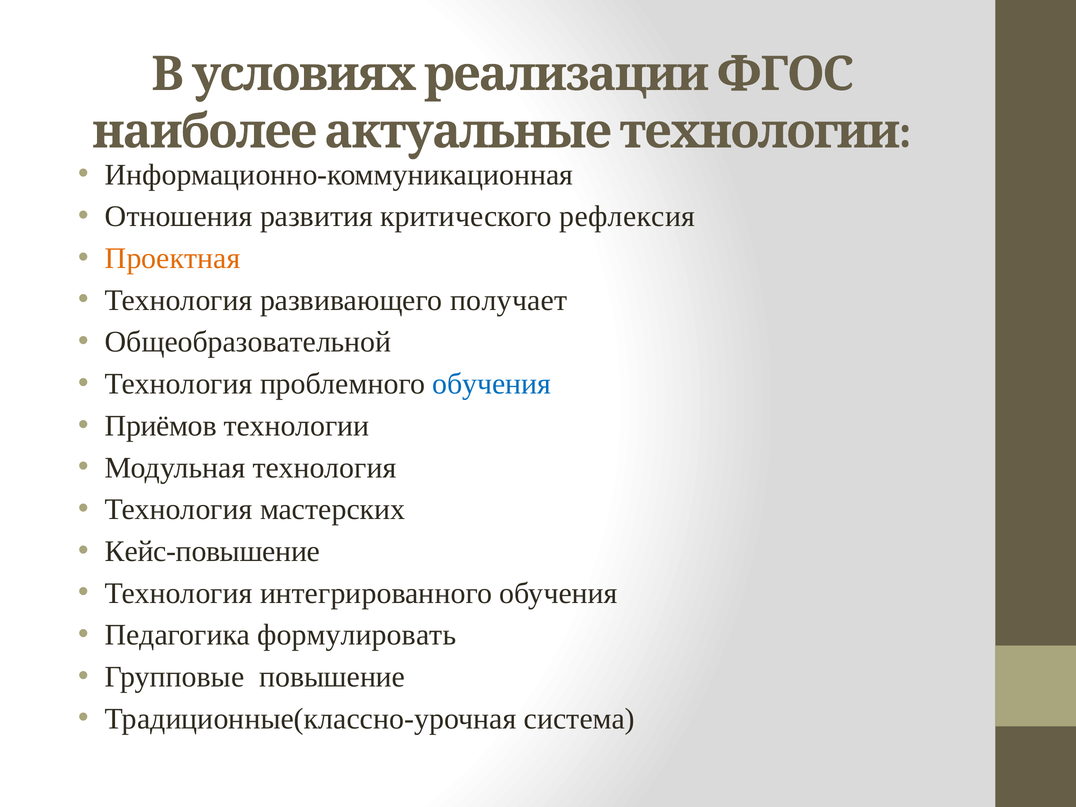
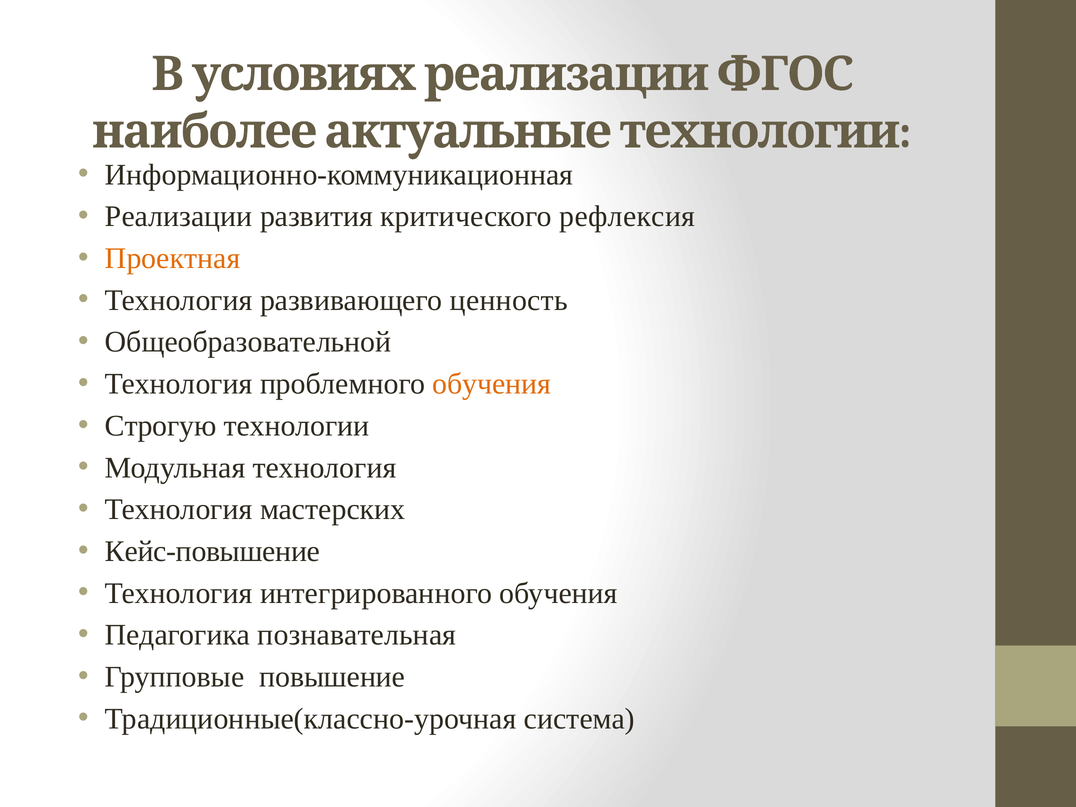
Отношения: Отношения -> Реализации (179, 217)
получает: получает -> ценность (509, 300)
обучения colour: blue -> orange (492, 384)
Приёмов: Приёмов -> Строгую (161, 426)
формулировать: формулировать -> познавательная (357, 635)
